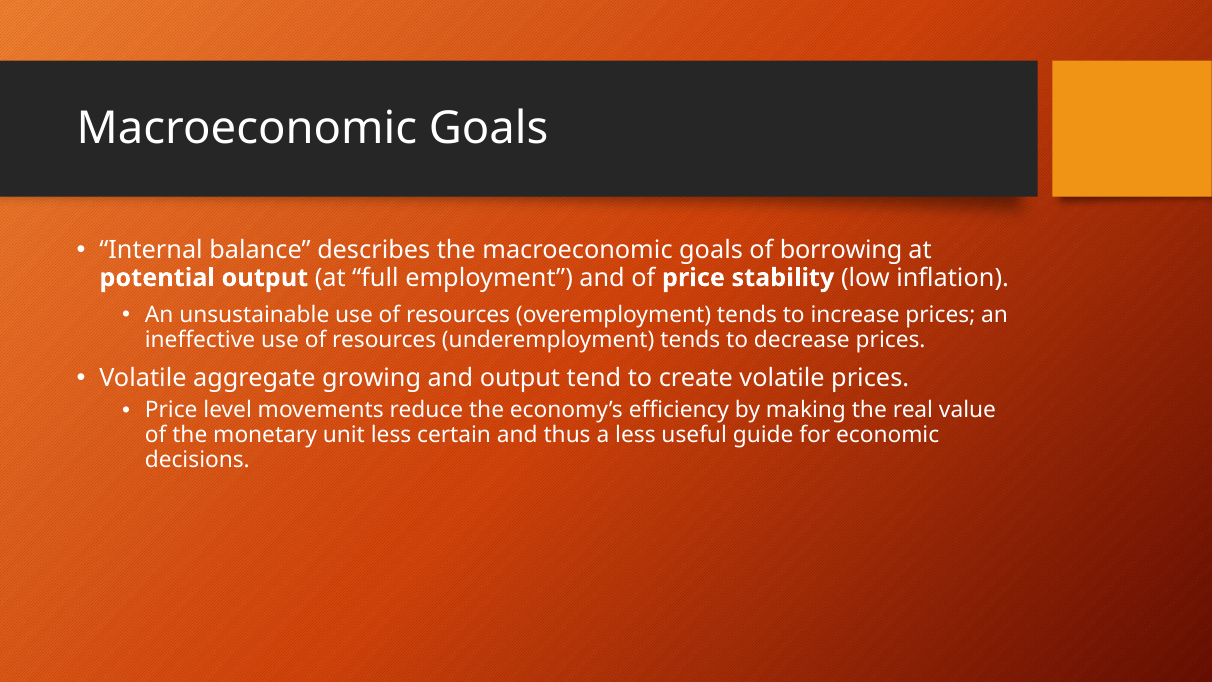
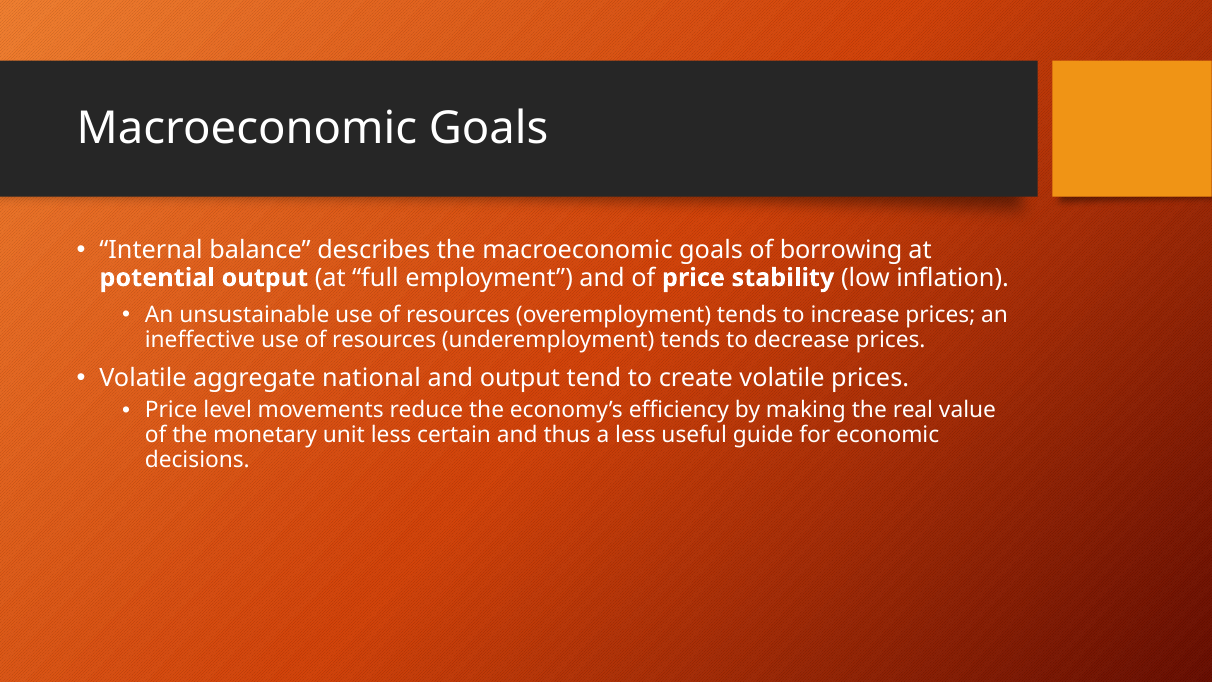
growing: growing -> national (372, 378)
